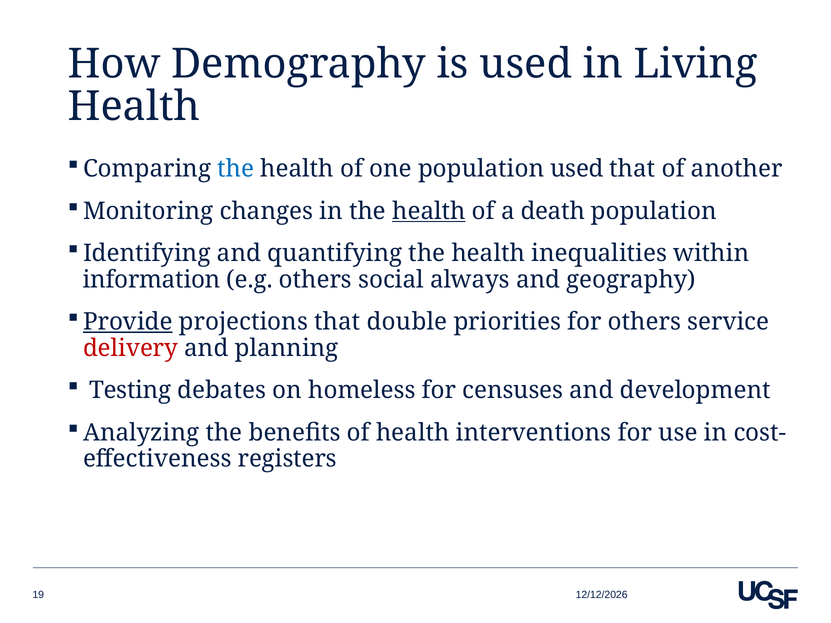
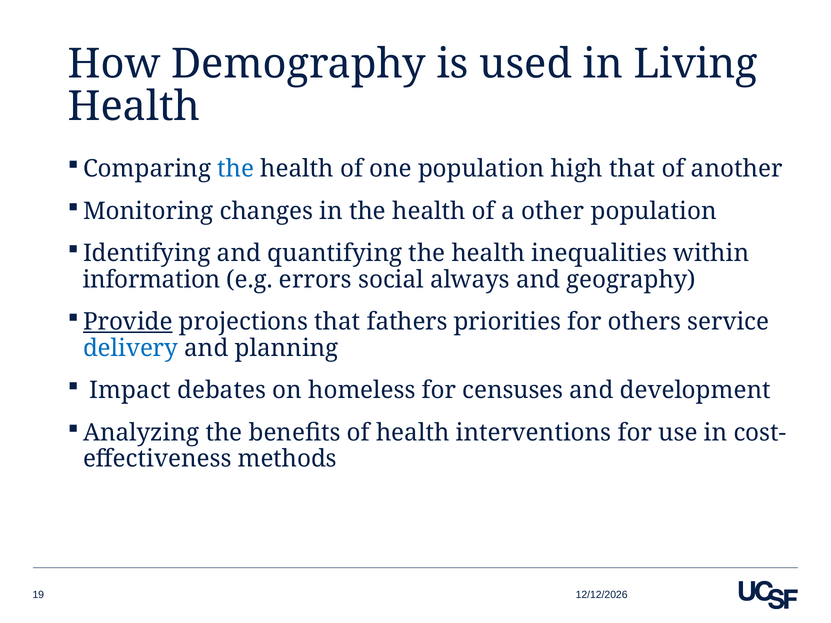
population used: used -> high (577, 169)
health underline: present -> none (429, 211)
death: death -> other (553, 211)
e.g others: others -> errors (315, 280)
double: double -> fathers (407, 322)
delivery colour: red -> blue (131, 348)
Testing: Testing -> Impact (130, 391)
registers: registers -> methods (287, 459)
